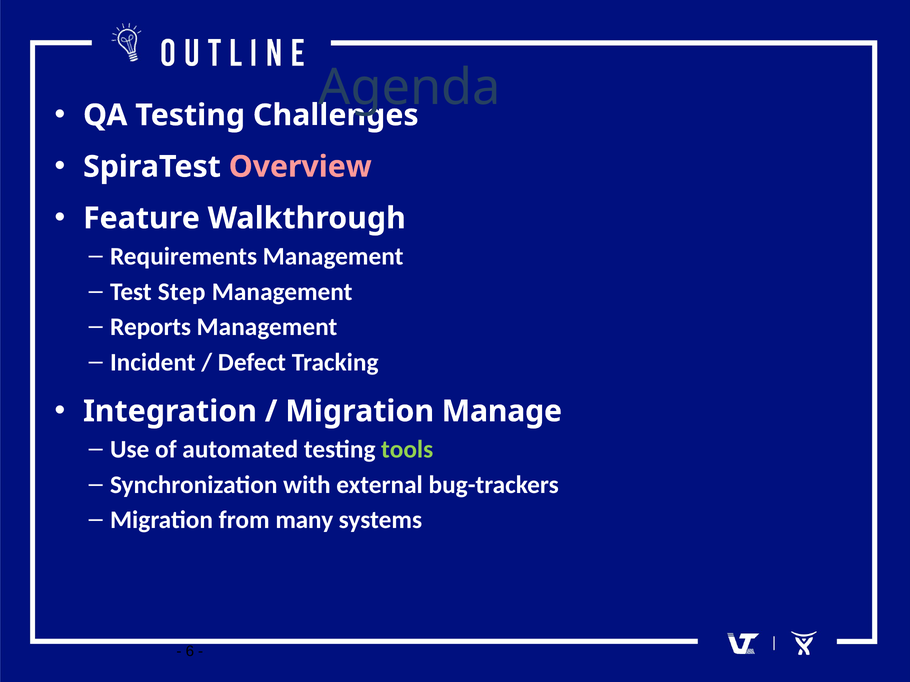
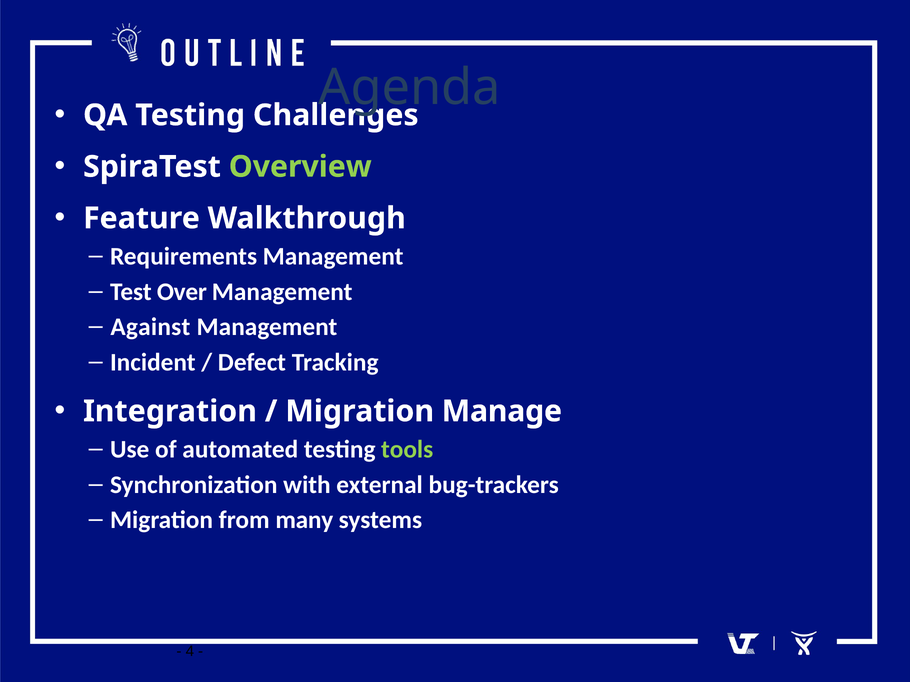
Overview colour: pink -> light green (300, 167)
Step: Step -> Over (182, 292)
Reports: Reports -> Against (150, 327)
6: 6 -> 4 (190, 652)
